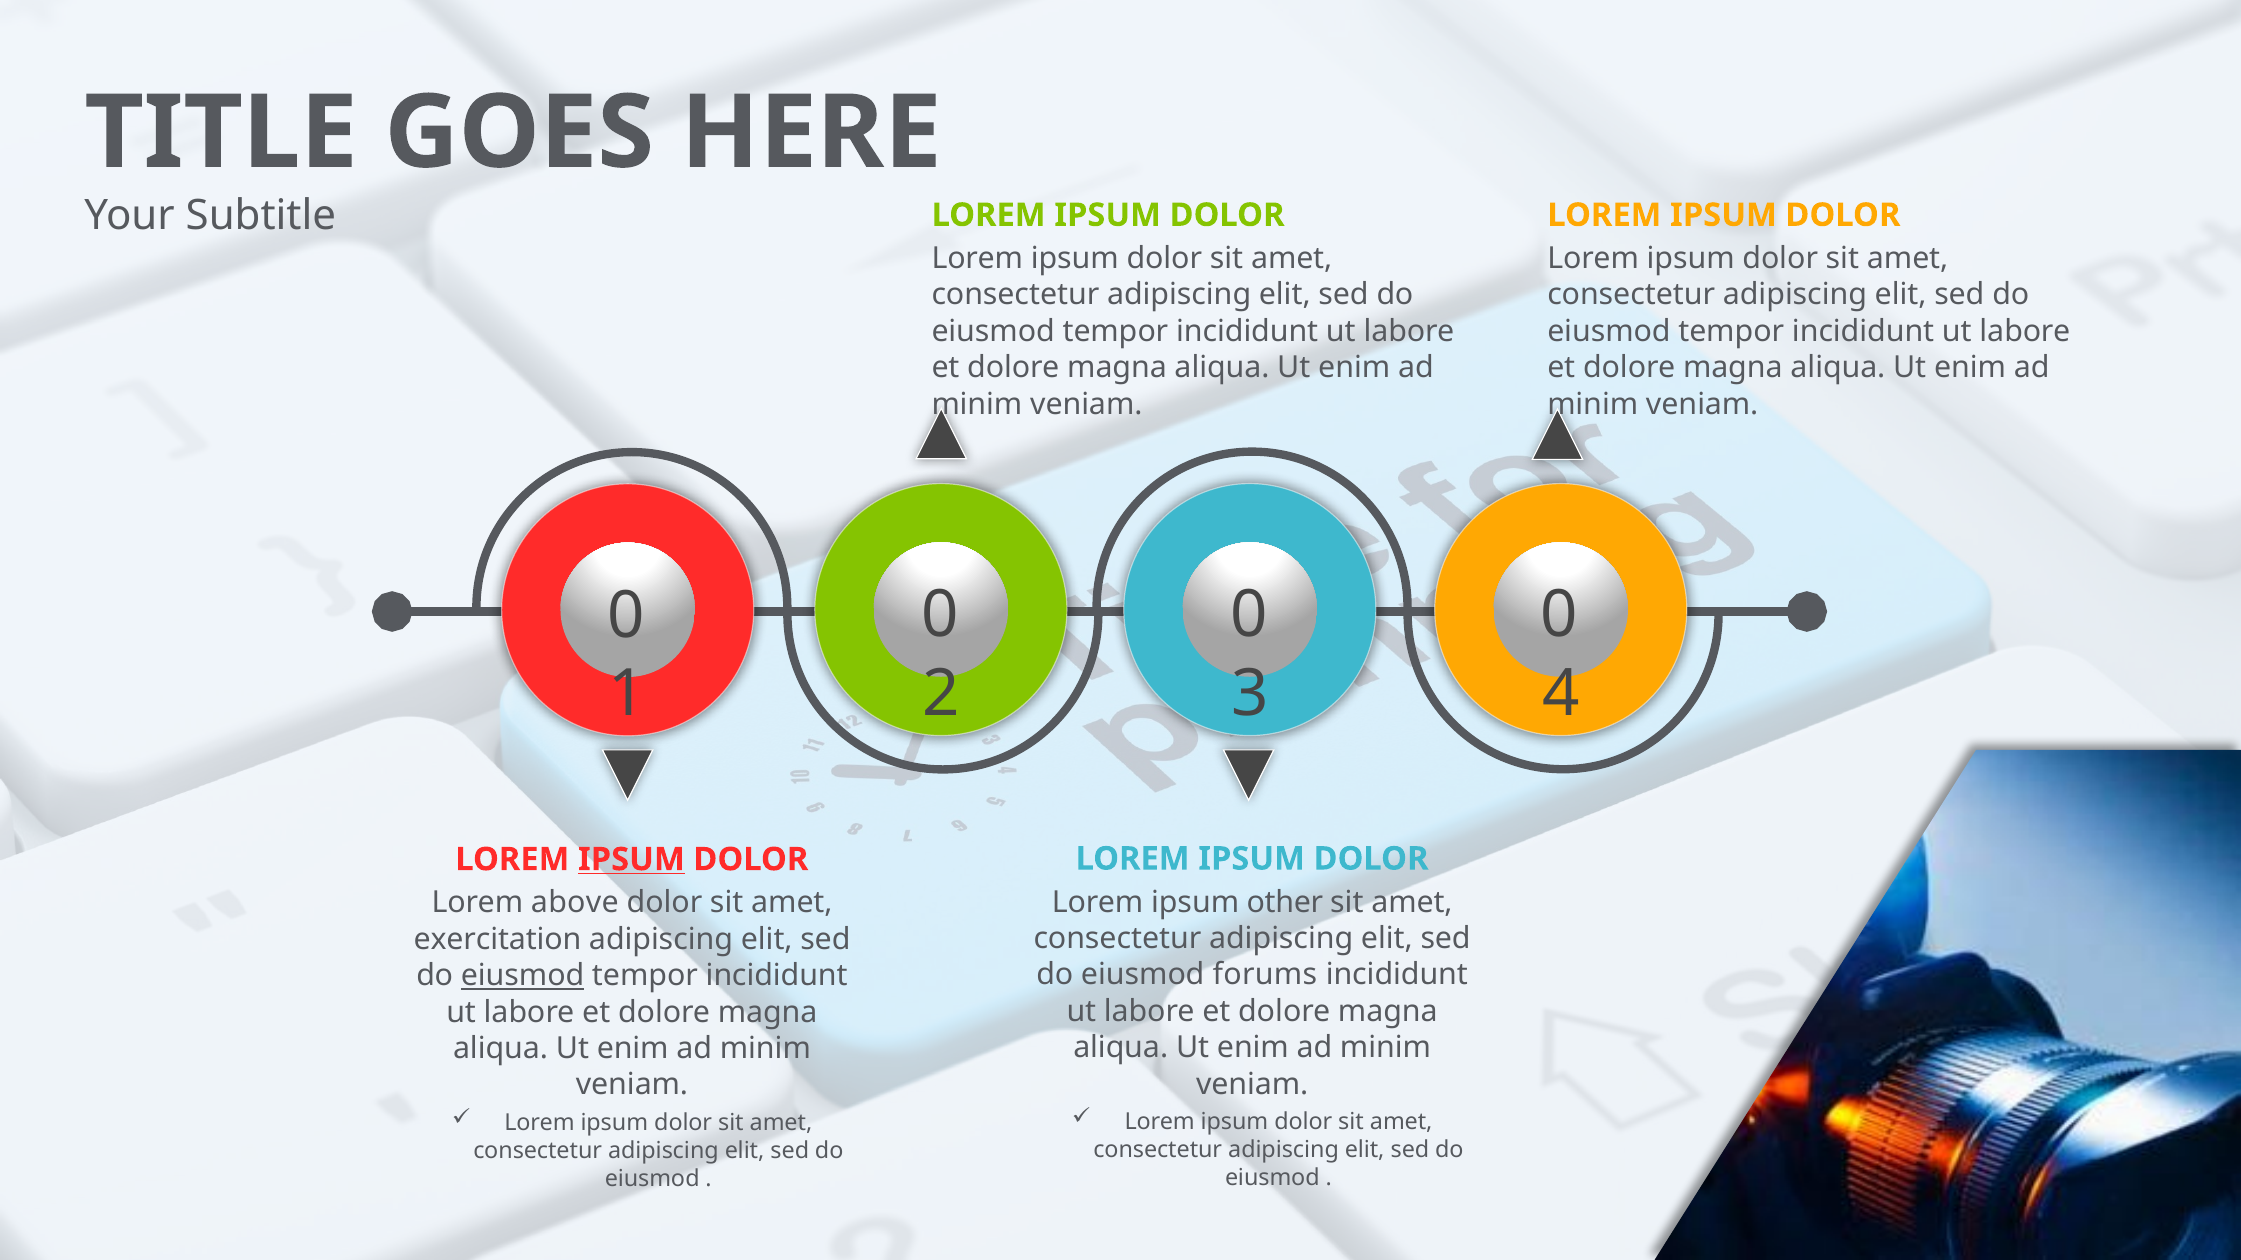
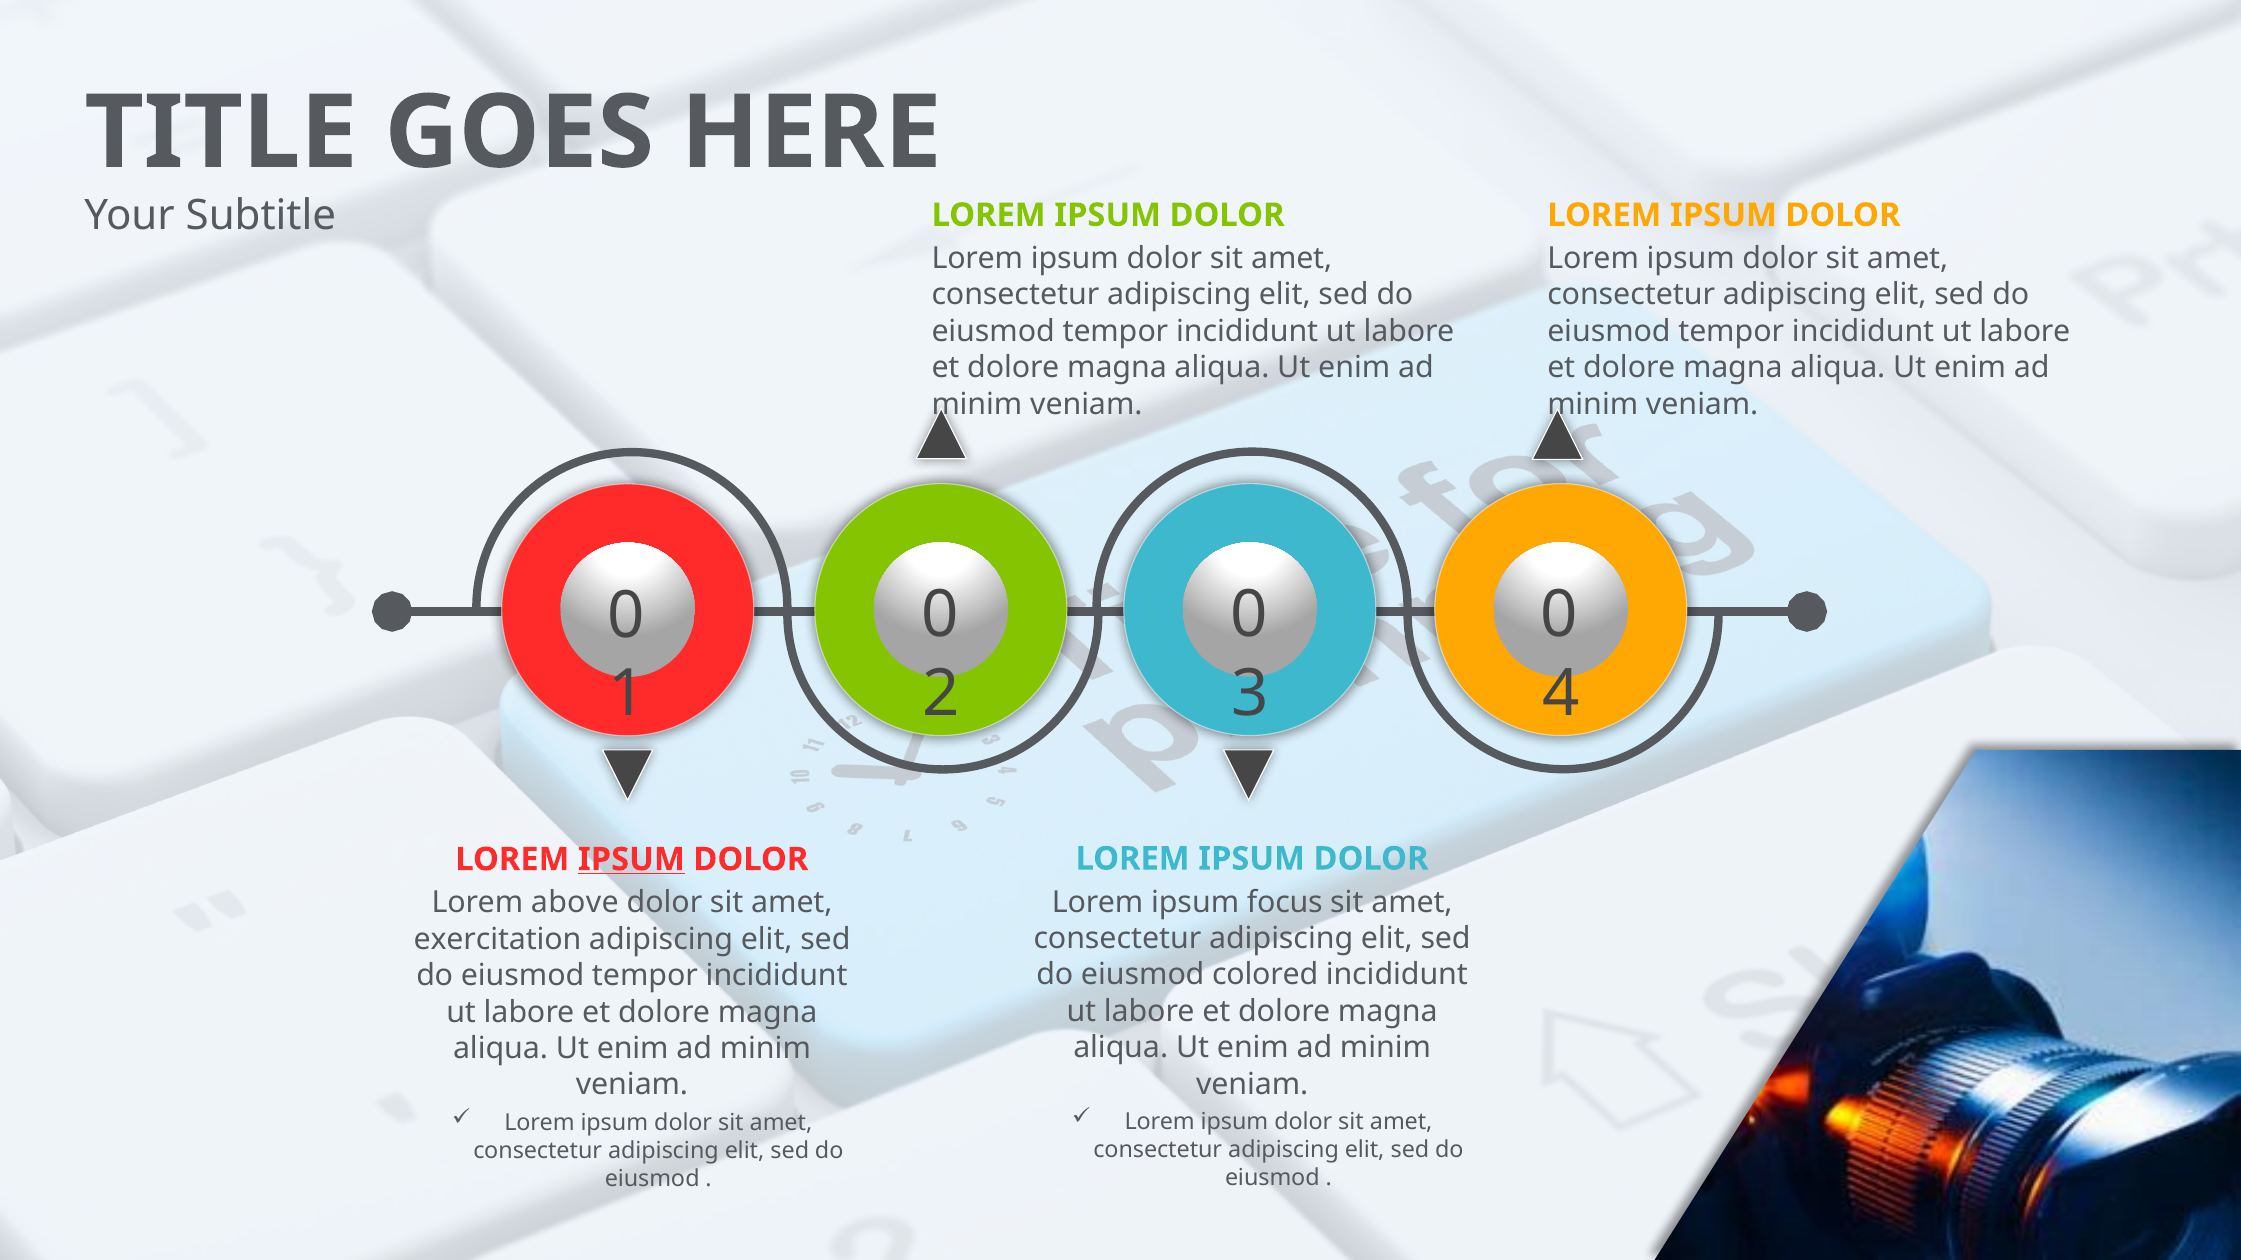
other: other -> focus (1285, 902)
forums: forums -> colored (1265, 975)
eiusmod underline: present -> none (523, 976)
